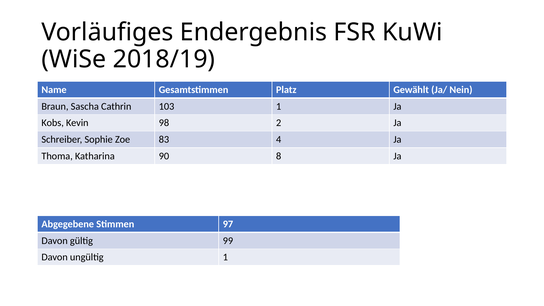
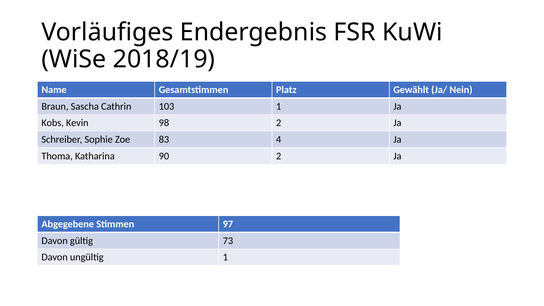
90 8: 8 -> 2 (279, 156)
99: 99 -> 73 (228, 241)
